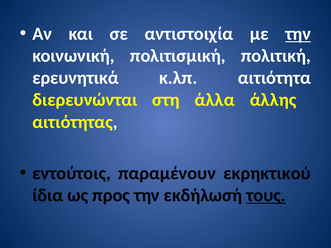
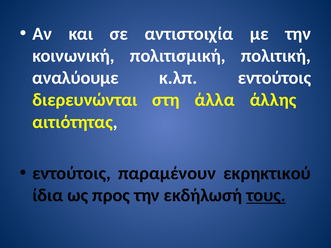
την underline: present -> none (298, 34)
ερευνητικά: ερευνητικά -> αναλύουμε (75, 78)
κ.λπ αιτιότητα: αιτιότητα -> εντούτοις (274, 78)
